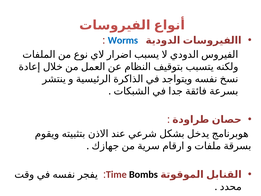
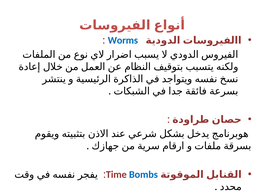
Bombs colour: black -> blue (143, 174)
